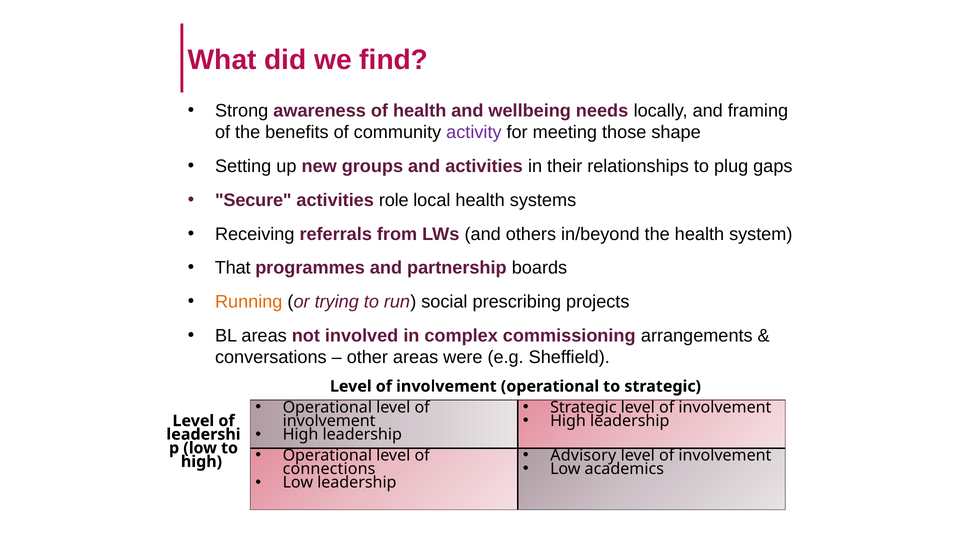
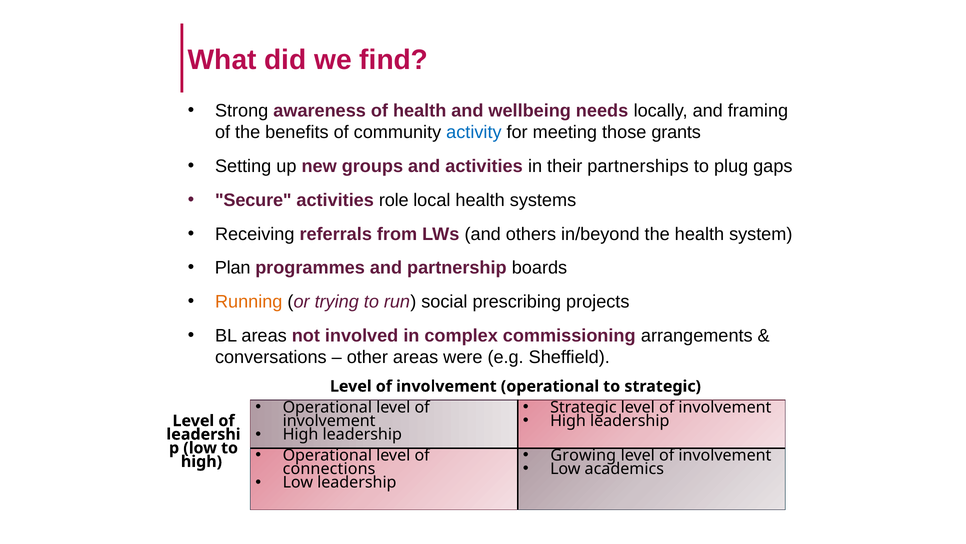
activity colour: purple -> blue (474, 132)
shape: shape -> grants (676, 132)
relationships: relationships -> partnerships (638, 166)
That: That -> Plan (233, 268)
Advisory: Advisory -> Growing (583, 455)
